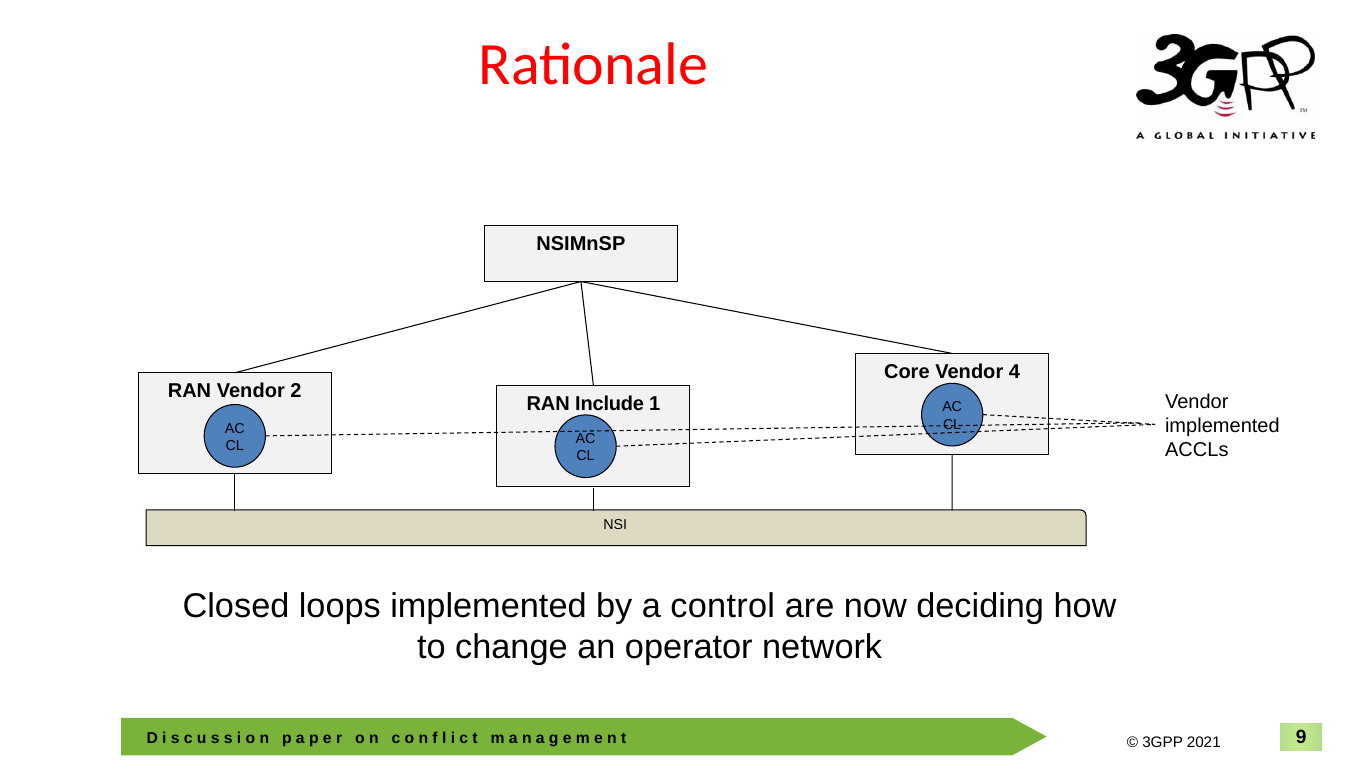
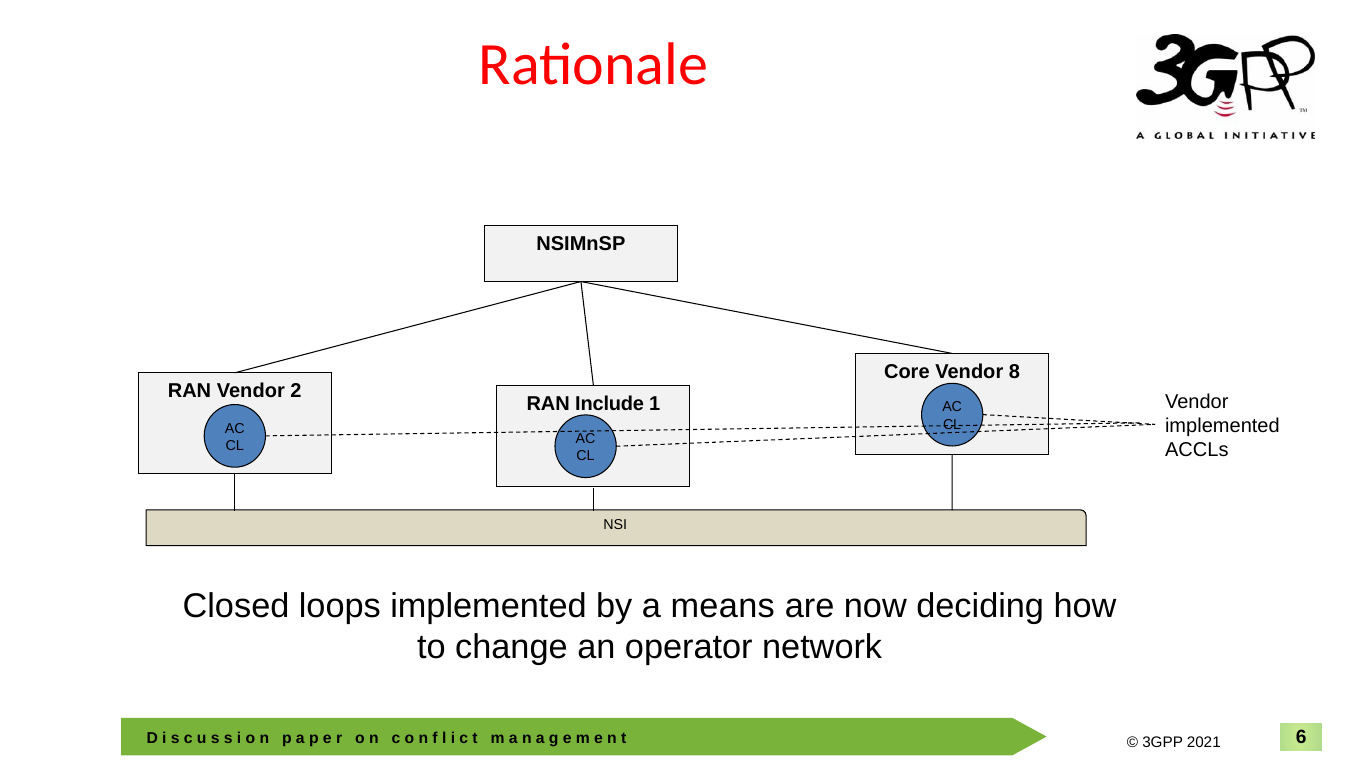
4: 4 -> 8 (1014, 372)
control: control -> means (723, 606)
9: 9 -> 6 (1301, 737)
